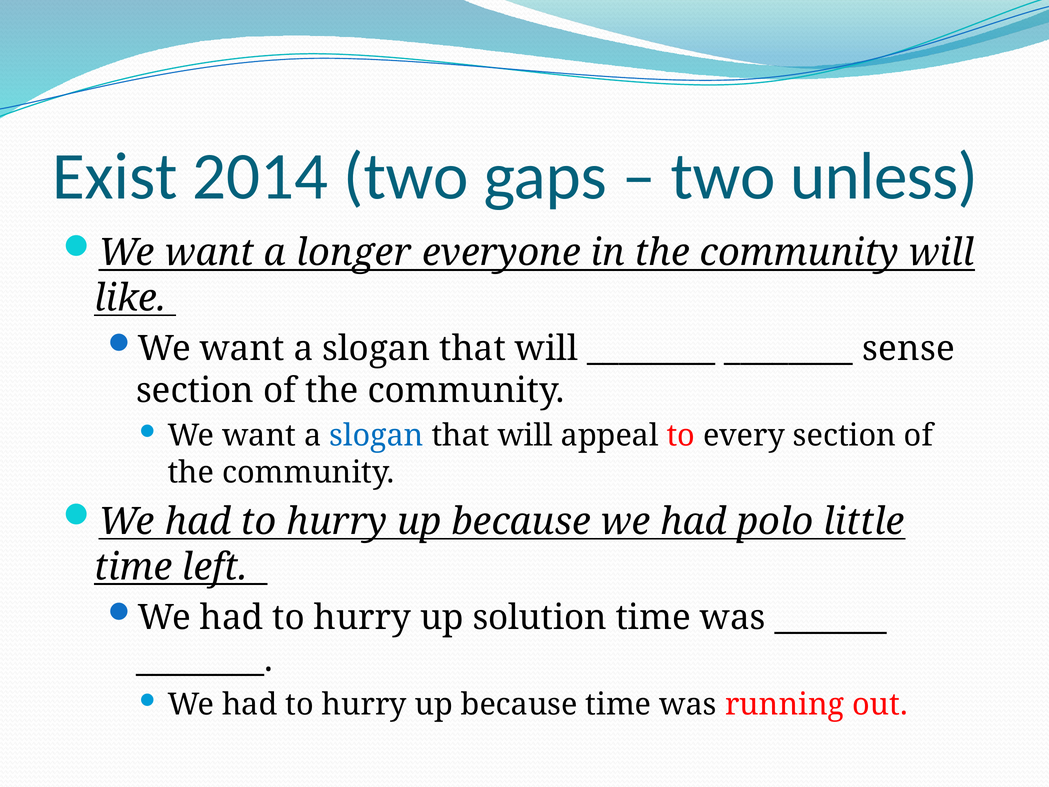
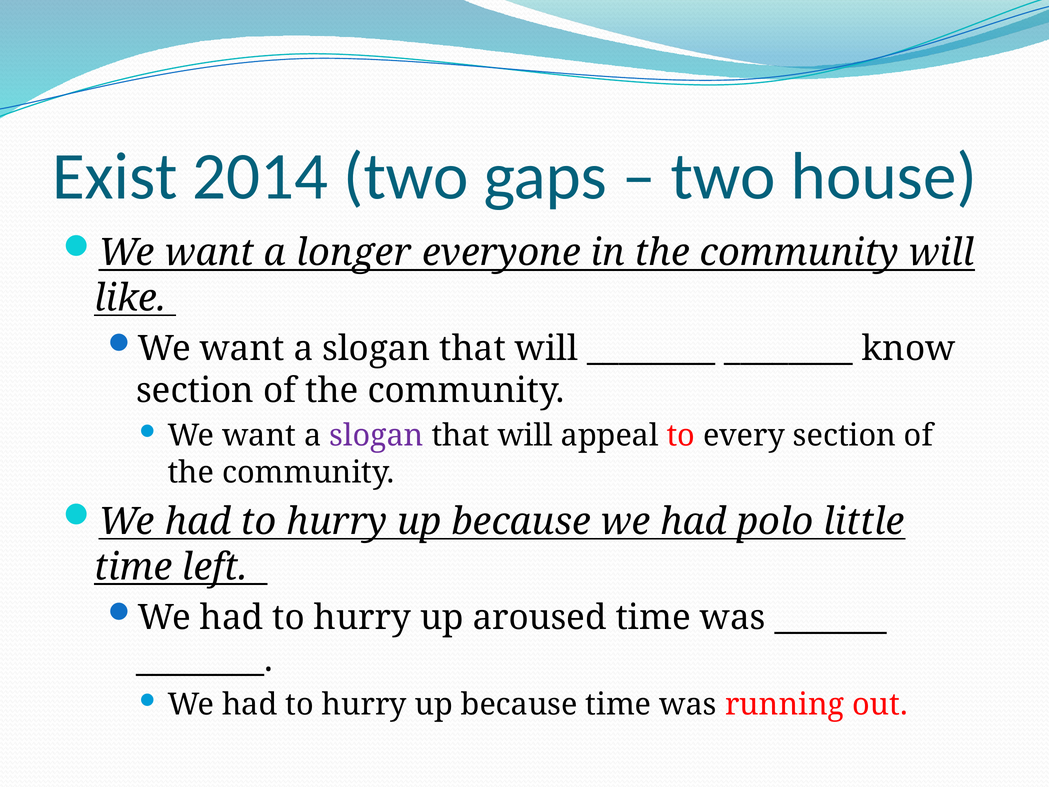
unless: unless -> house (884, 176)
sense: sense -> know (909, 348)
slogan colour: blue -> purple (376, 436)
solution: solution -> aroused (540, 617)
